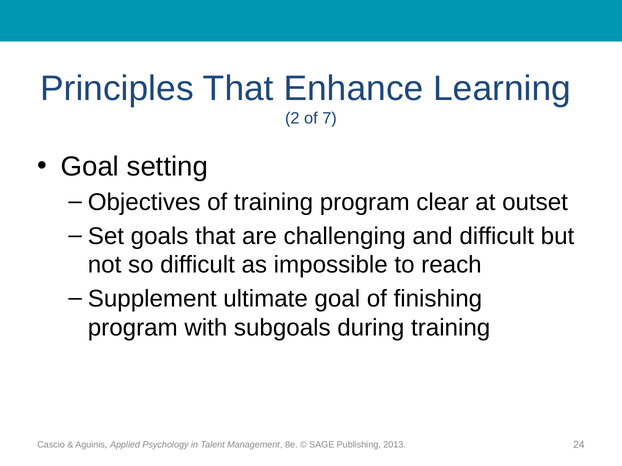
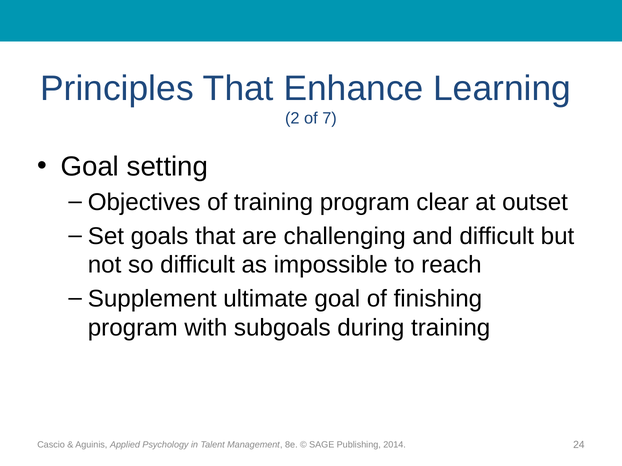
2013: 2013 -> 2014 (395, 445)
